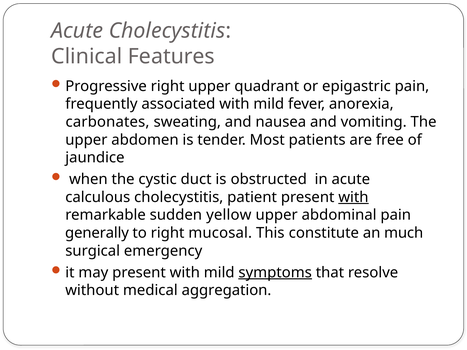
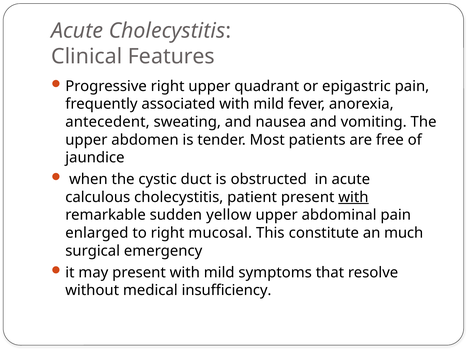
carbonates: carbonates -> antecedent (107, 122)
generally: generally -> enlarged (97, 233)
symptoms underline: present -> none (275, 273)
aggregation: aggregation -> insufficiency (227, 291)
